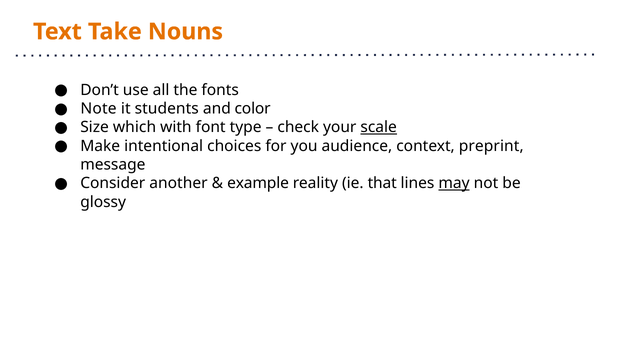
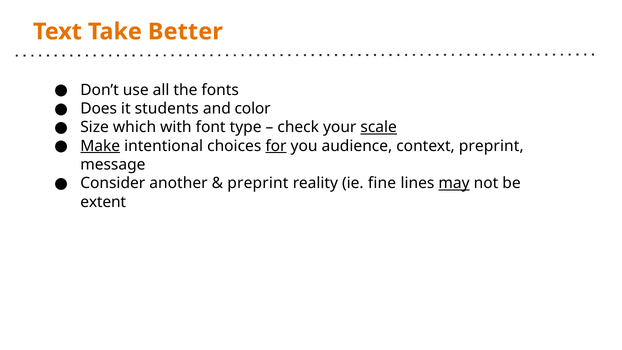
Nouns: Nouns -> Better (185, 32)
Note: Note -> Does (99, 109)
Make underline: none -> present (100, 146)
for underline: none -> present (276, 146)
example: example -> preprint (258, 183)
that: that -> fine (382, 183)
glossy: glossy -> extent (103, 202)
